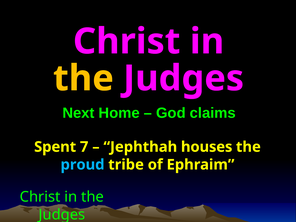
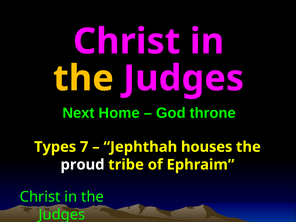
claims: claims -> throne (213, 113)
Spent: Spent -> Types (55, 147)
proud colour: light blue -> white (83, 165)
